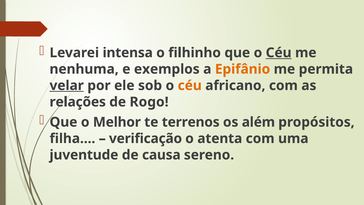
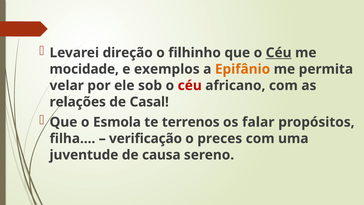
intensa: intensa -> direção (128, 53)
nenhuma: nenhuma -> mocidade (84, 69)
velar underline: present -> none (67, 85)
céu colour: orange -> red (190, 85)
Rogo: Rogo -> Casal (149, 102)
Melhor: Melhor -> Esmola (117, 122)
além: além -> falar (258, 122)
atenta: atenta -> preces (220, 138)
